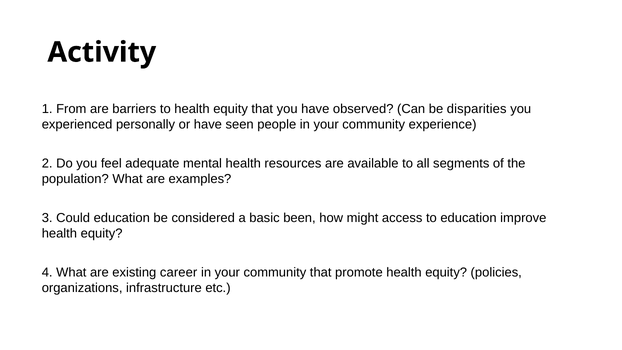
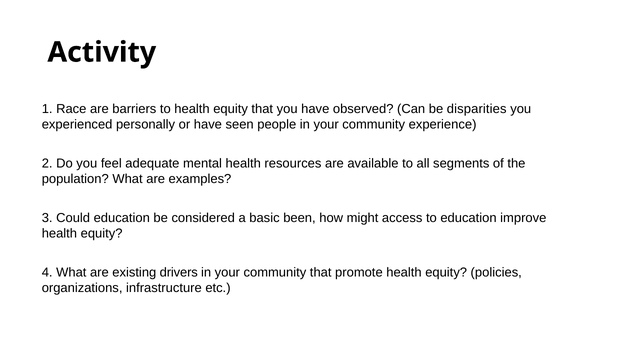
From: From -> Race (71, 109)
career: career -> drivers (179, 272)
